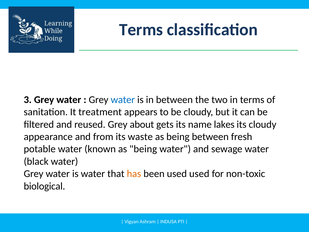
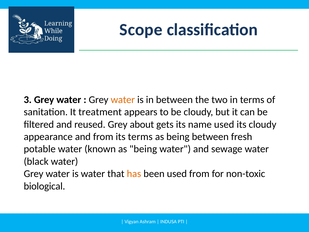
Terms: Terms -> Scope (141, 30)
water colour: blue -> orange (123, 99)
name lakes: lakes -> used (224, 124)
its waste: waste -> terms (140, 137)
used used: used -> from (199, 174)
